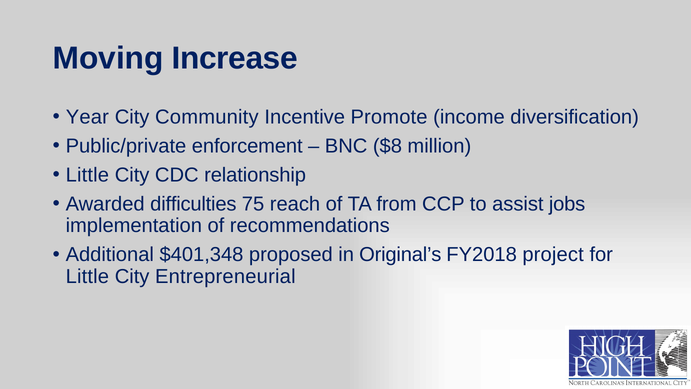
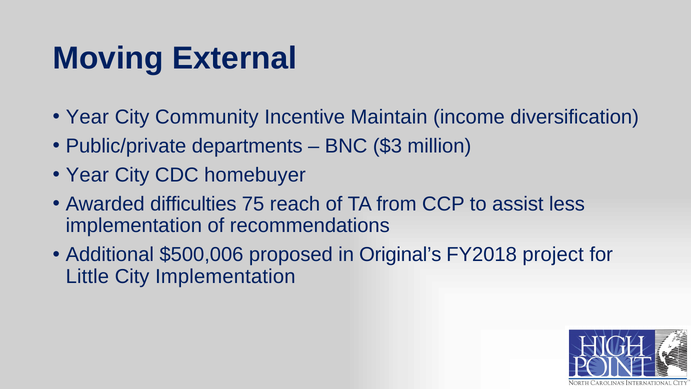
Increase: Increase -> External (235, 58)
Promote: Promote -> Maintain (389, 117)
enforcement: enforcement -> departments (247, 146)
$8: $8 -> $3 (387, 146)
Little: Little -> Year (87, 175)
relationship: relationship -> homebuyer (255, 175)
jobs: jobs -> less (567, 204)
$401,348: $401,348 -> $500,006 (201, 254)
City Entrepreneurial: Entrepreneurial -> Implementation (225, 276)
